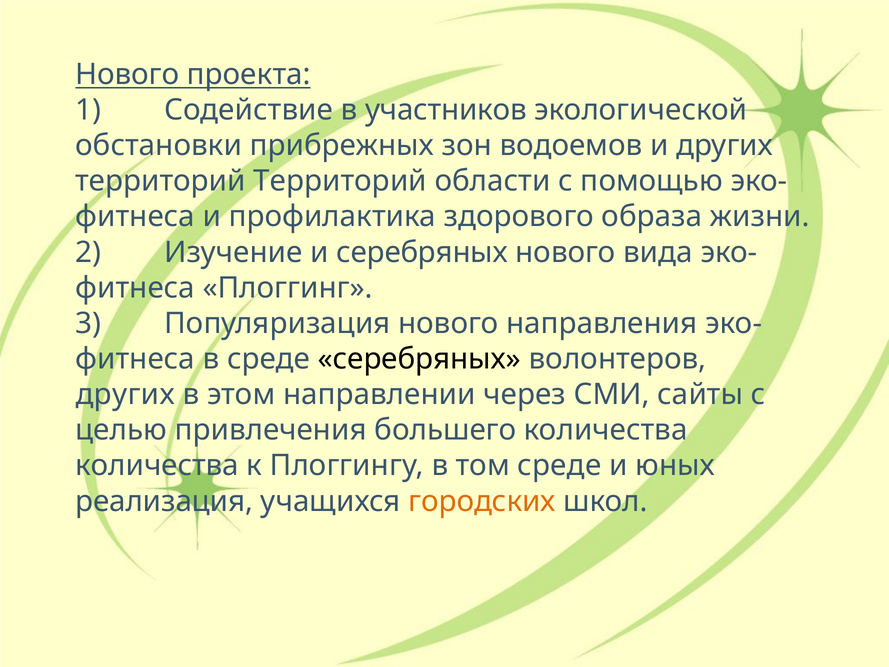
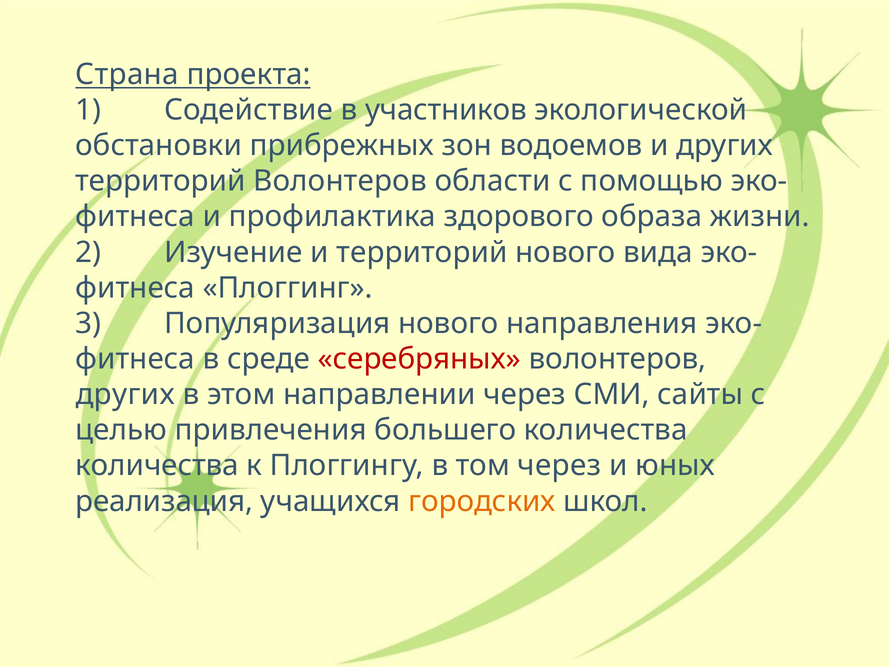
Нового: Нового -> Страна (127, 74)
территорий Территорий: Территорий -> Волонтеров (340, 181)
и серебряных: серебряных -> территорий (422, 252)
серебряных colour: black -> red (419, 359)
том среде: среде -> через (559, 466)
